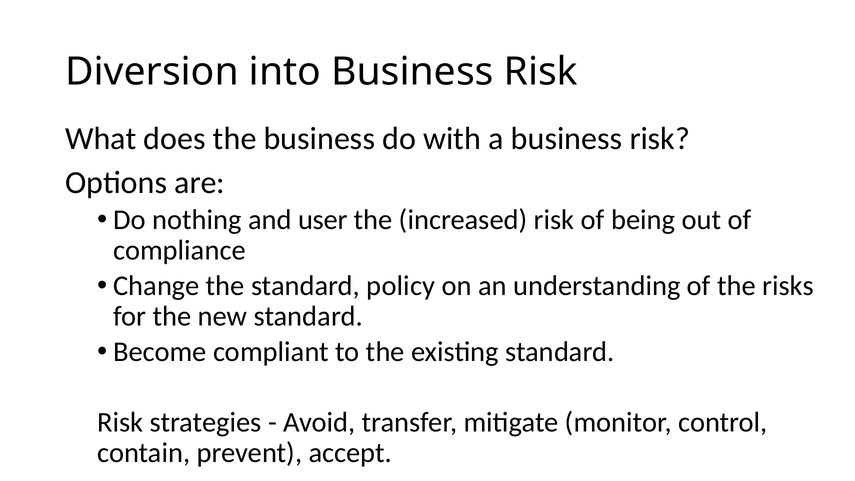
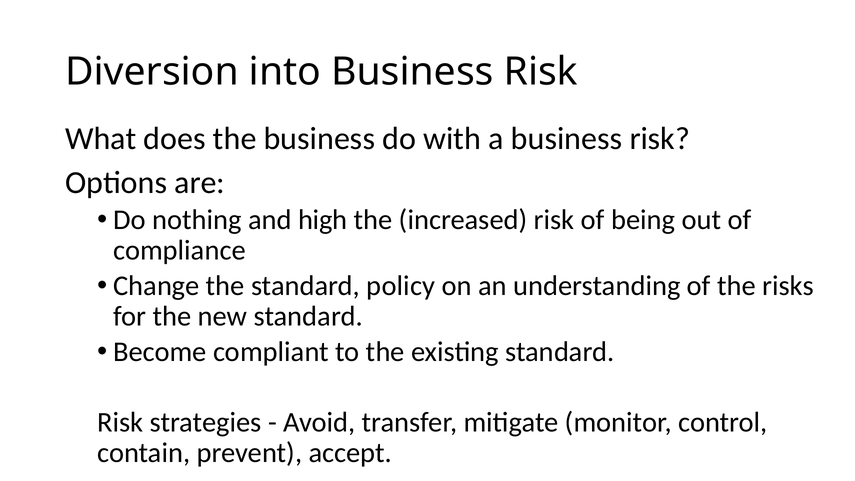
user: user -> high (323, 220)
